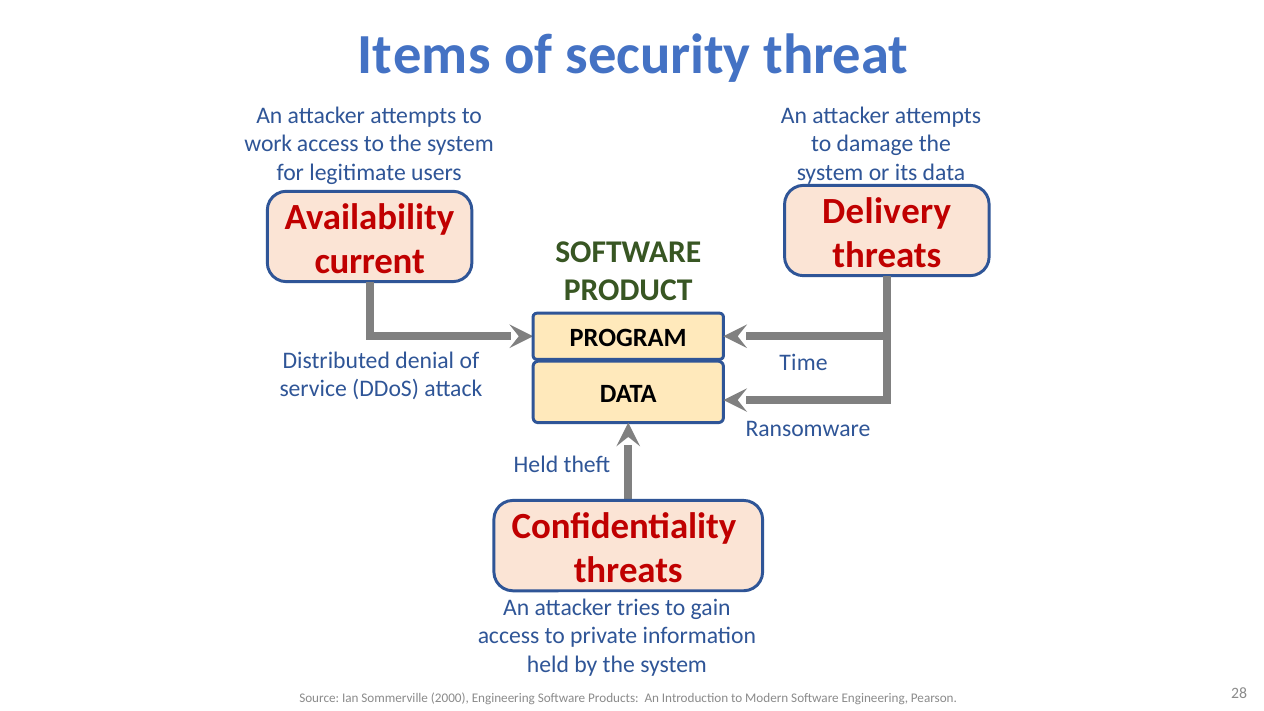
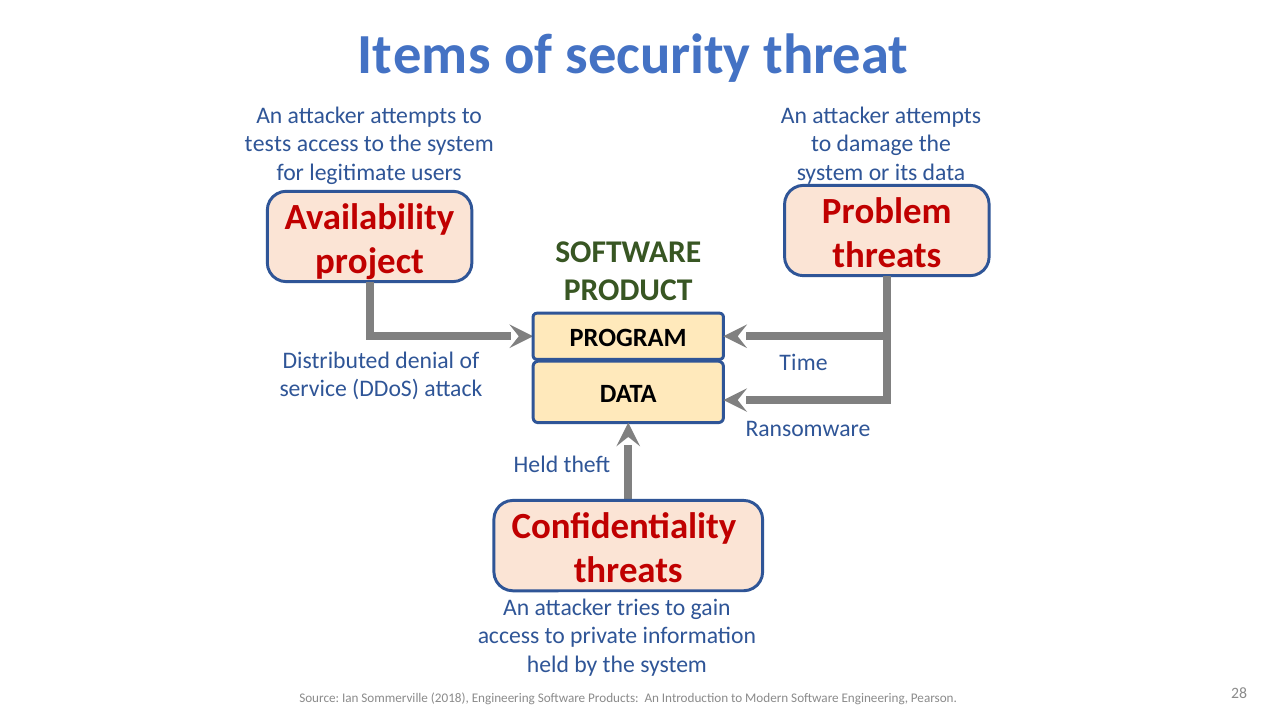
work: work -> tests (268, 144)
Delivery: Delivery -> Problem (887, 211)
current: current -> project (370, 261)
2000: 2000 -> 2018 (450, 698)
